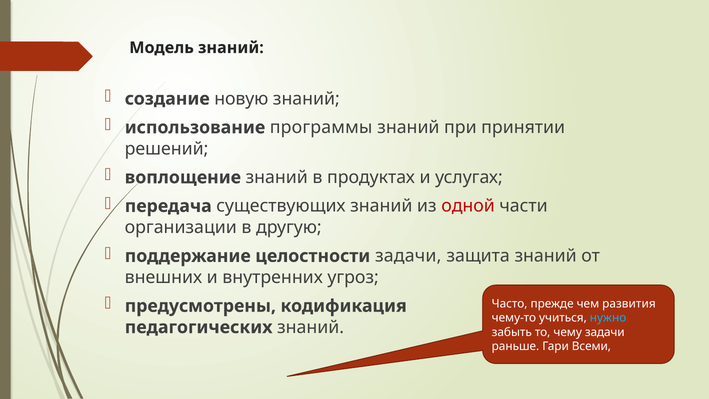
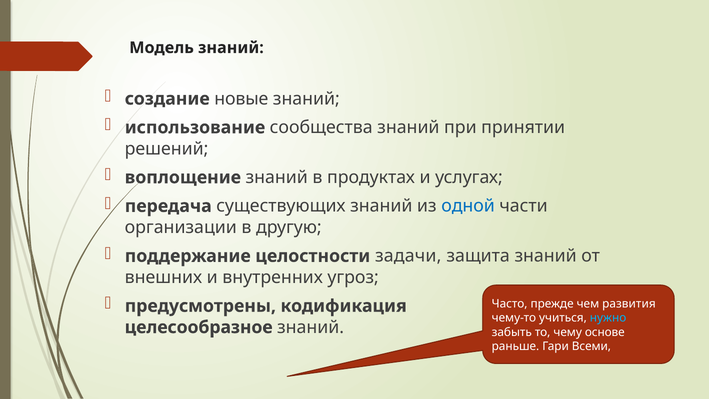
новую: новую -> новые (241, 99)
программы: программы -> сообщества (321, 127)
одной colour: red -> blue (468, 206)
педагогических: педагогических -> целесообразное (199, 327)
чему задачи: задачи -> основе (605, 332)
